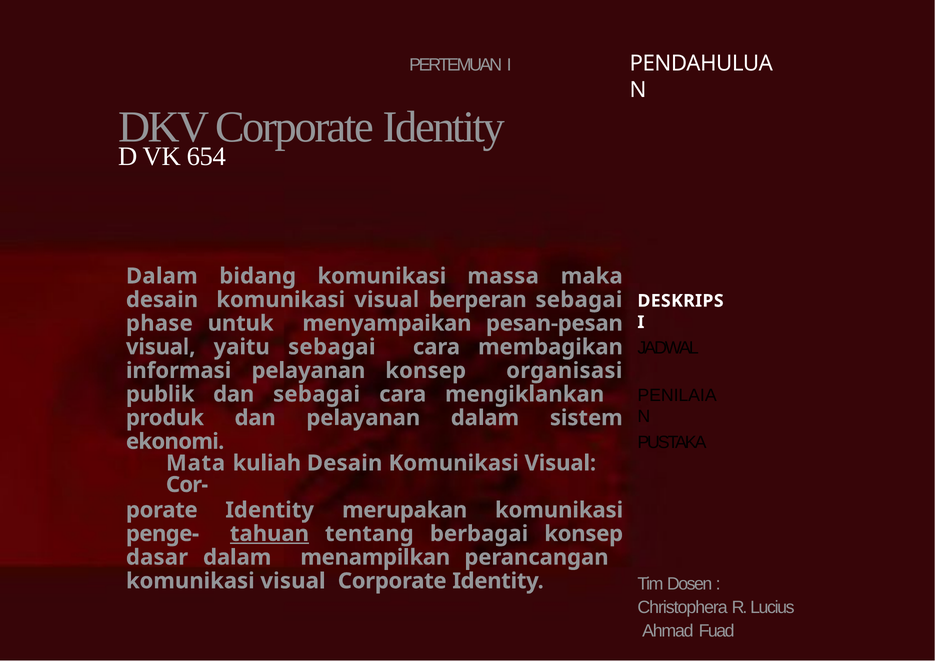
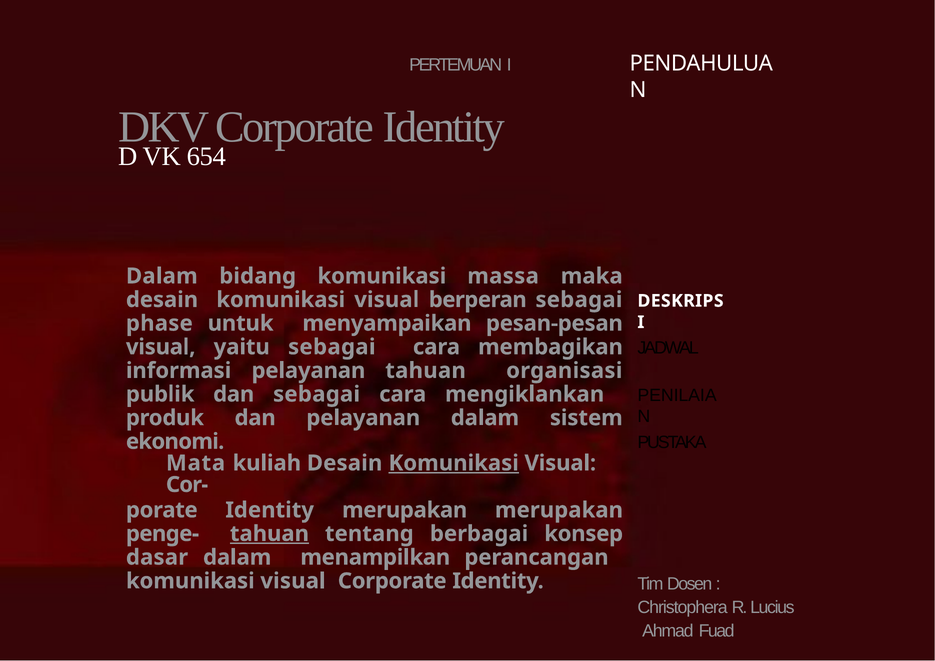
pelayanan konsep: konsep -> tahuan (426, 371)
Komunikasi underline: none -> present (454, 463)
merupakan komunikasi: komunikasi -> merupakan (559, 510)
